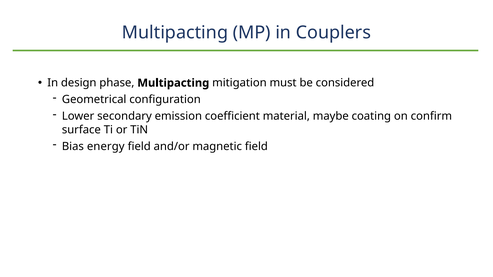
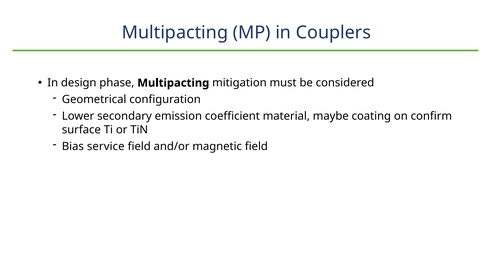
energy: energy -> service (106, 146)
